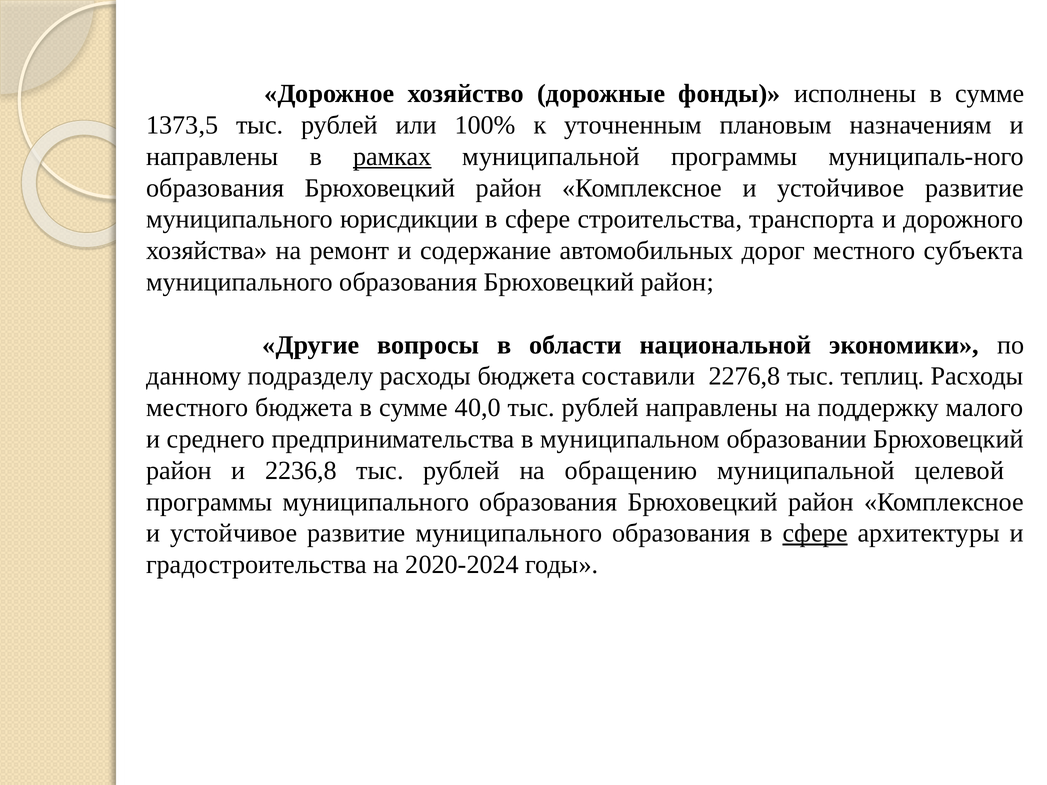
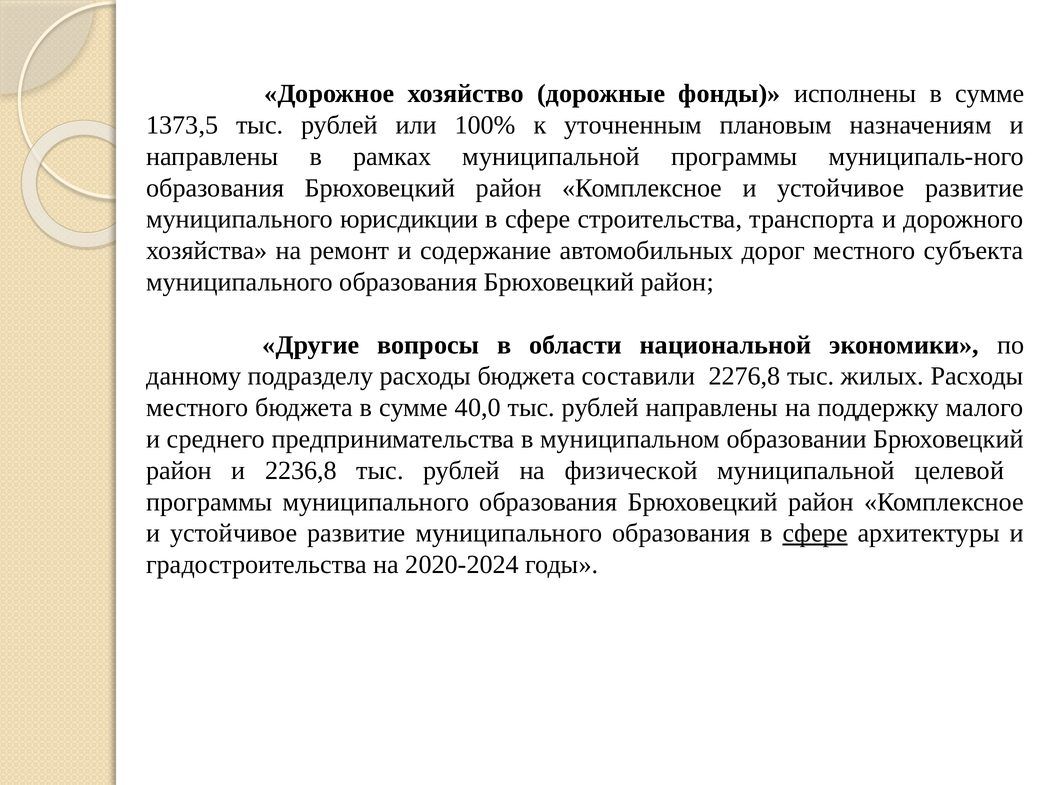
рамках underline: present -> none (392, 157)
теплиц: теплиц -> жилых (882, 376)
обращению: обращению -> физической (631, 471)
